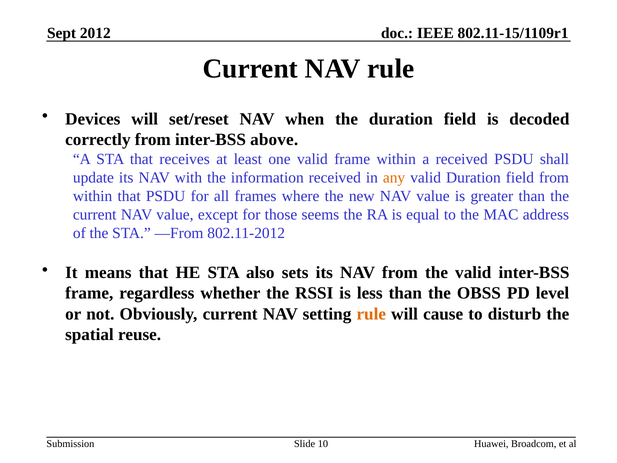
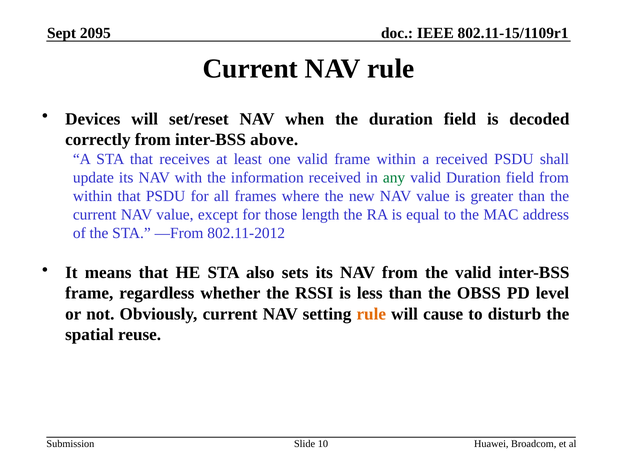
2012: 2012 -> 2095 (95, 33)
any colour: orange -> green (394, 178)
seems: seems -> length (320, 215)
